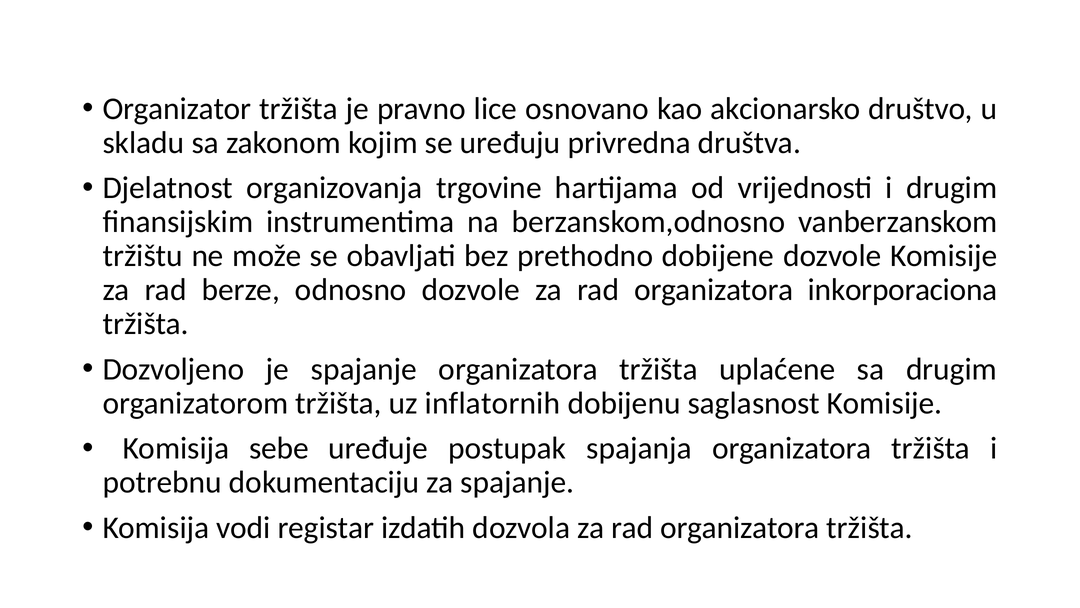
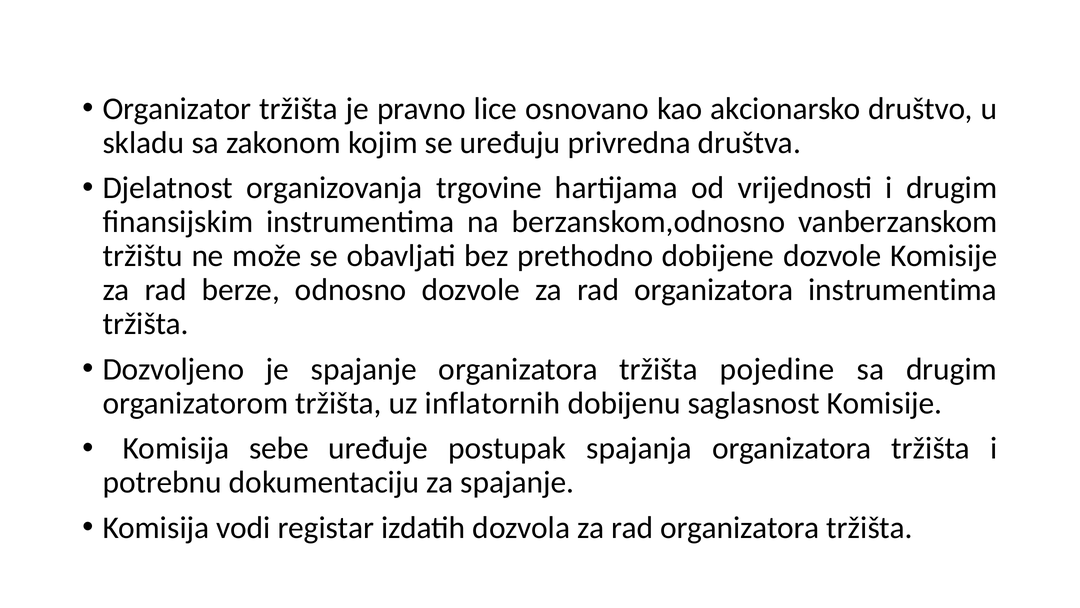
organizatora inkorporaciona: inkorporaciona -> instrumentima (903, 290)
uplaćene: uplaćene -> pojedine (777, 369)
